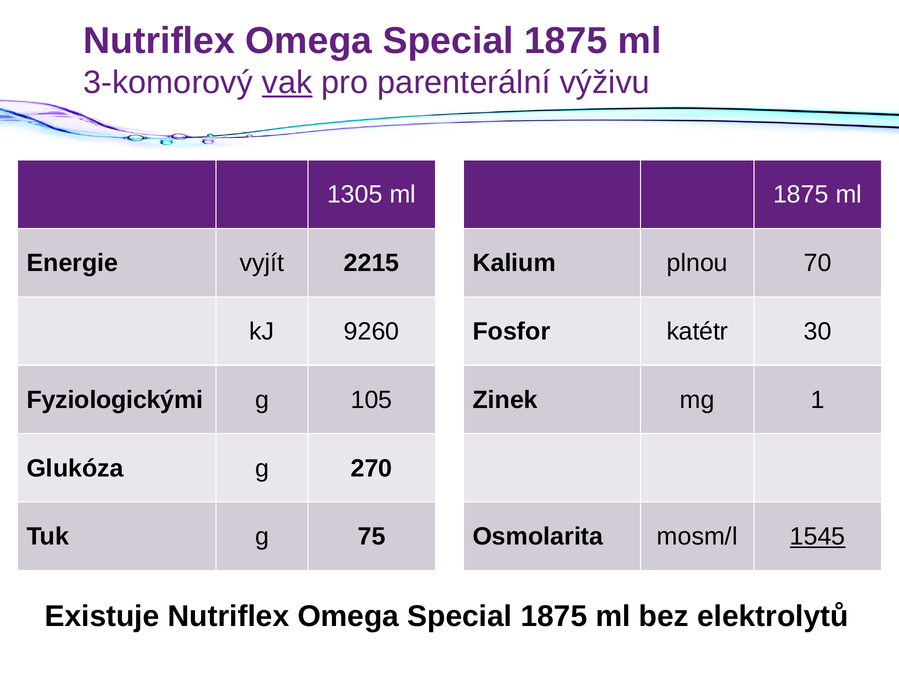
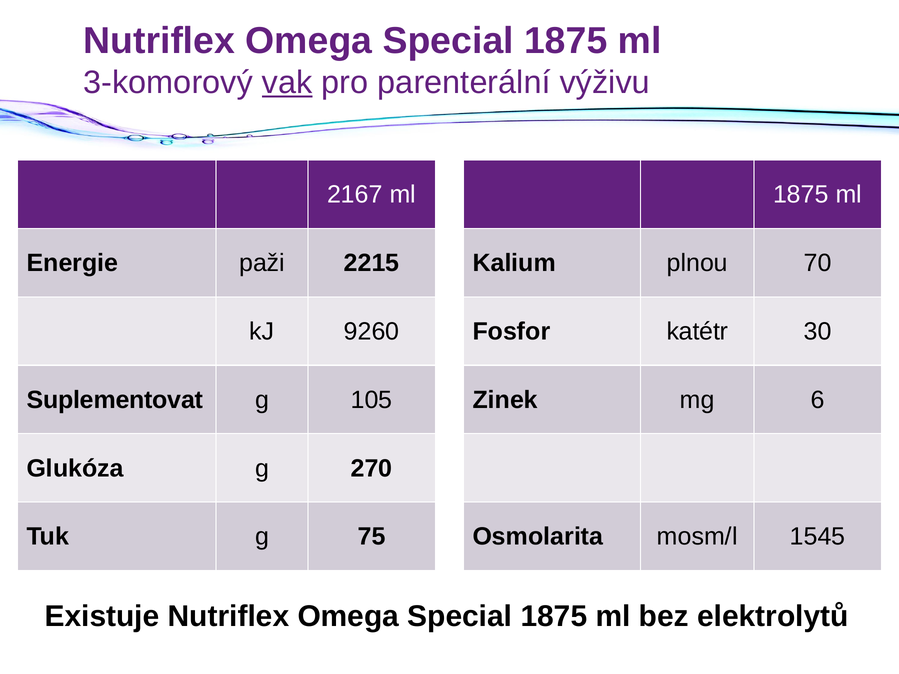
1305: 1305 -> 2167 (355, 195)
vyjít: vyjít -> paži (262, 263)
Fyziologickými: Fyziologickými -> Suplementovat (115, 400)
1: 1 -> 6 (818, 400)
1545 underline: present -> none (818, 537)
